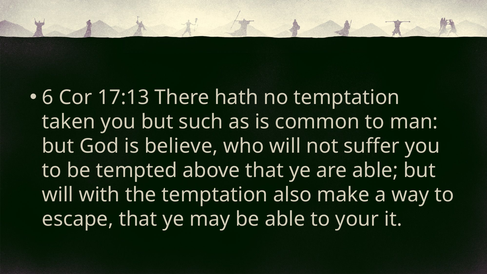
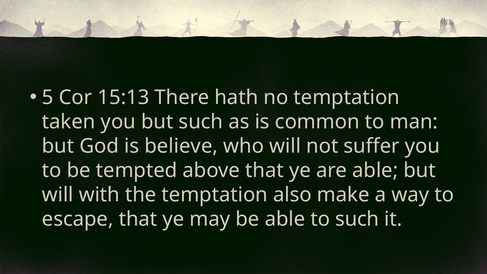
6: 6 -> 5 (48, 97)
17:13: 17:13 -> 15:13 (123, 97)
to your: your -> such (357, 219)
